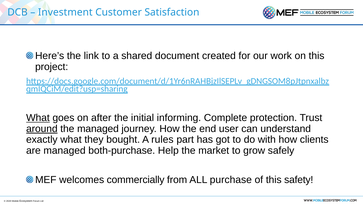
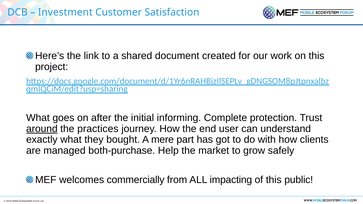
What underline: present -> none (38, 118)
the managed: managed -> practices (98, 129)
rules: rules -> mere (163, 140)
purchase: purchase -> impacting (231, 180)
safety: safety -> public (299, 180)
